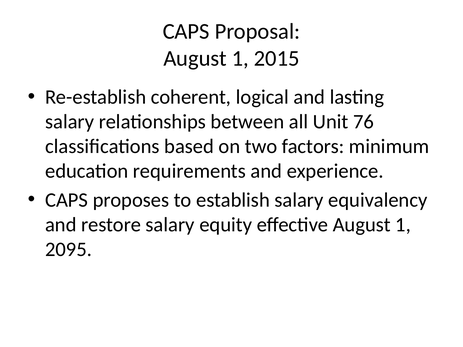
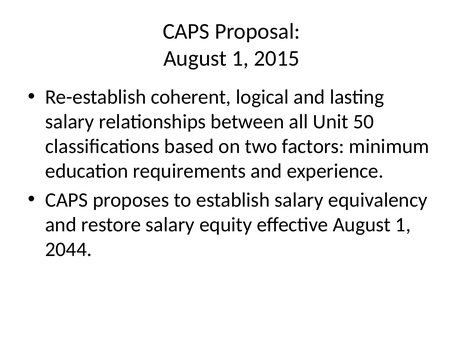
76: 76 -> 50 (364, 122)
2095: 2095 -> 2044 (69, 249)
